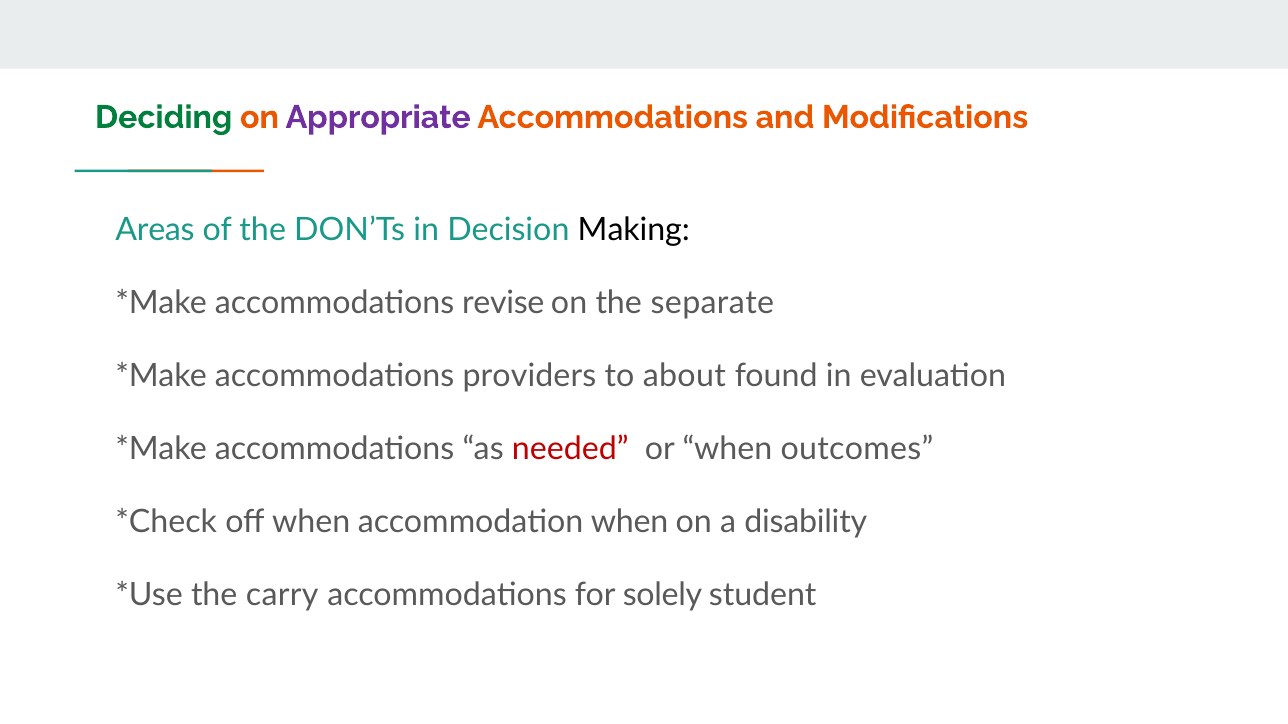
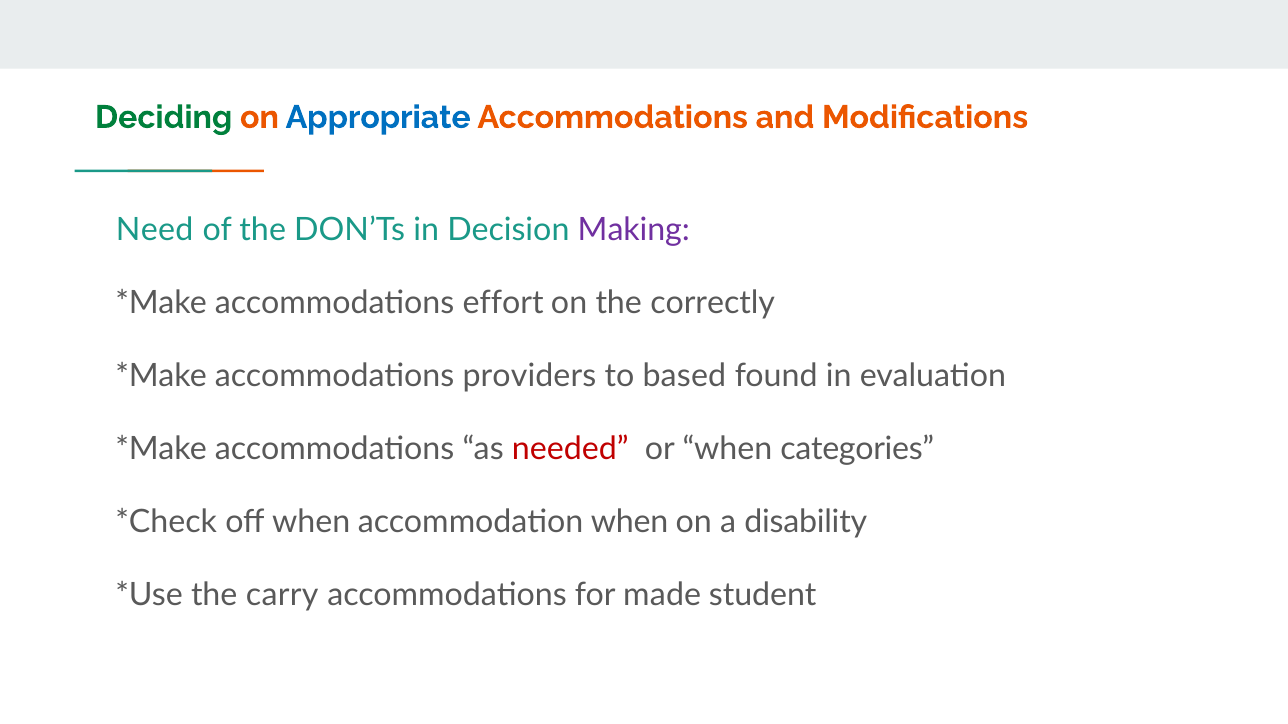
Appropriate colour: purple -> blue (378, 117)
Areas: Areas -> Need (155, 230)
Making colour: black -> purple (634, 230)
revise: revise -> effort (503, 303)
separate: separate -> correctly (713, 303)
about: about -> based (684, 376)
outcomes: outcomes -> categories (857, 449)
solely: solely -> made (662, 595)
